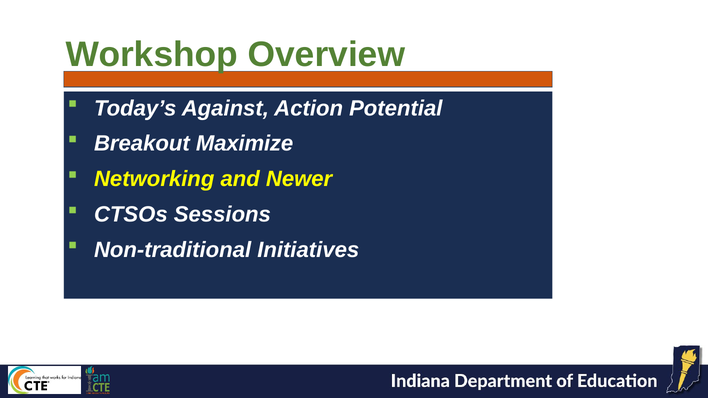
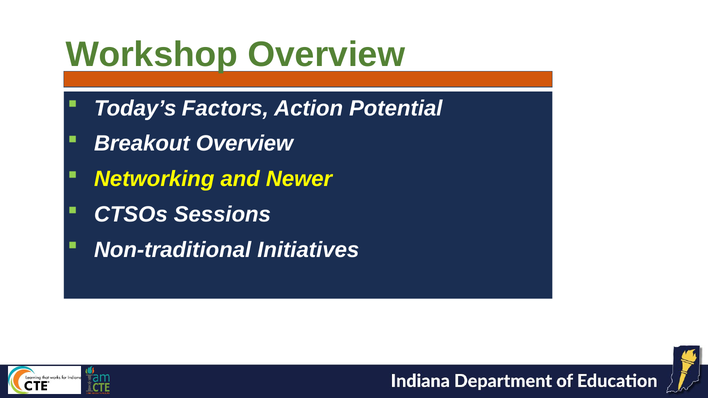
Against: Against -> Factors (225, 108)
Breakout Maximize: Maximize -> Overview (245, 144)
